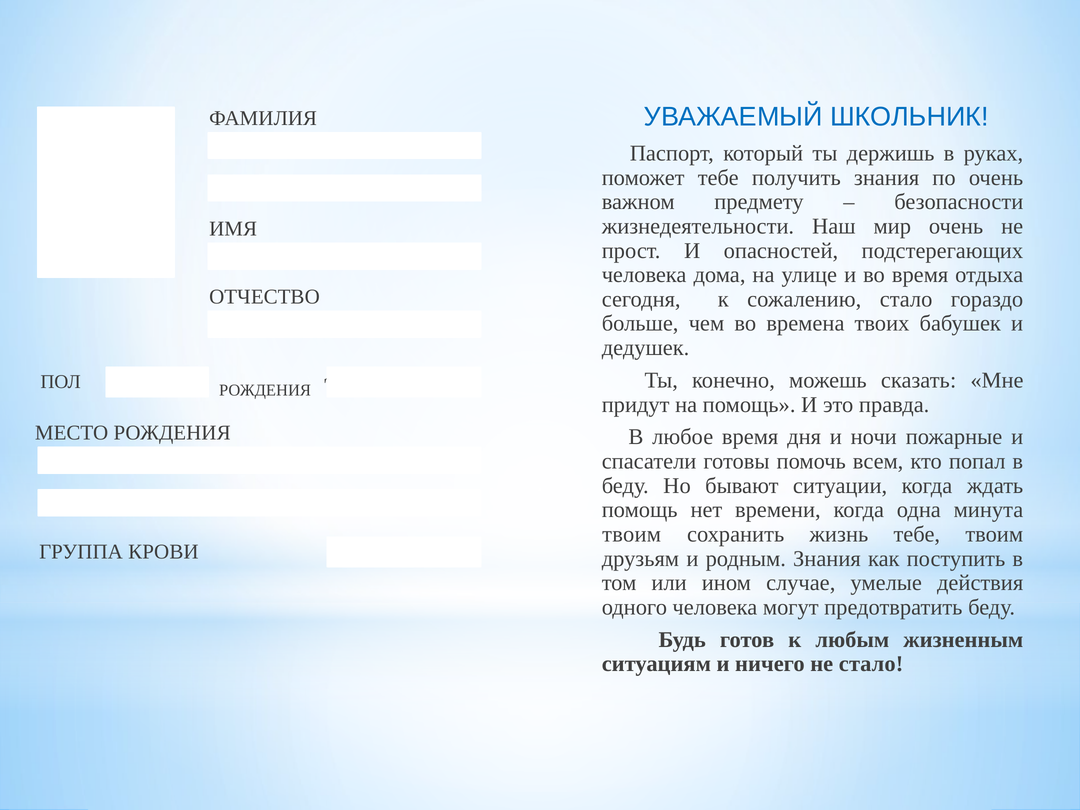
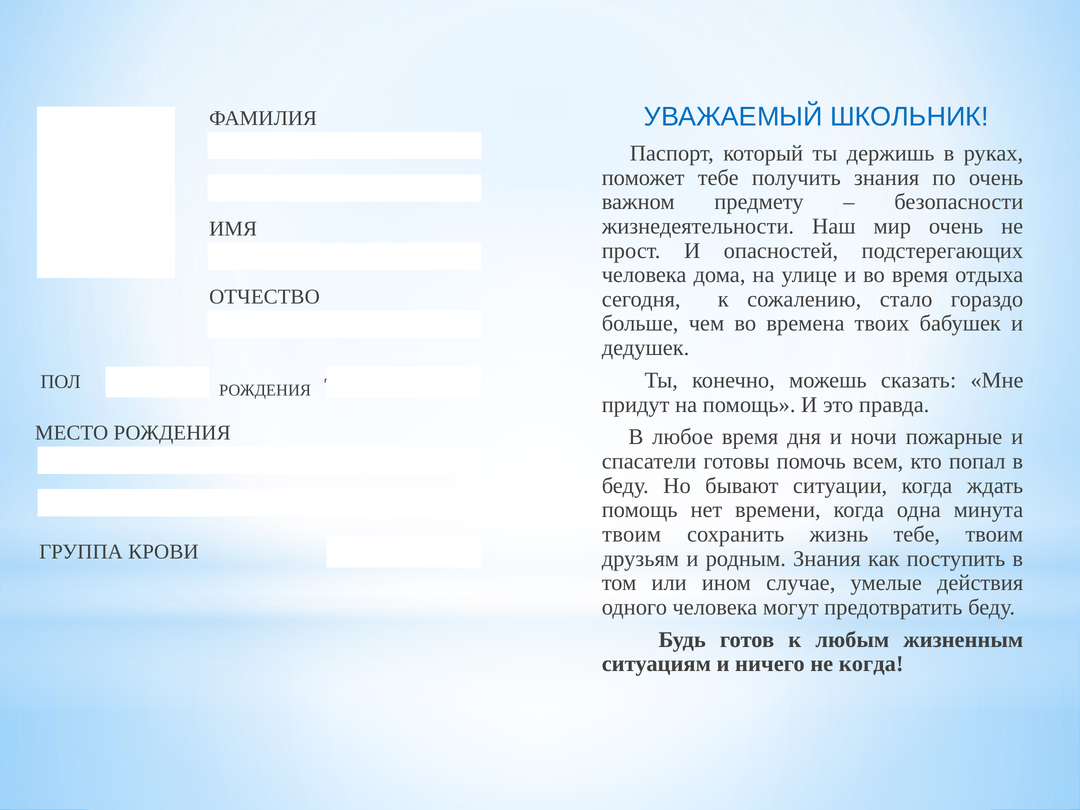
не стало: стало -> когда (871, 664)
